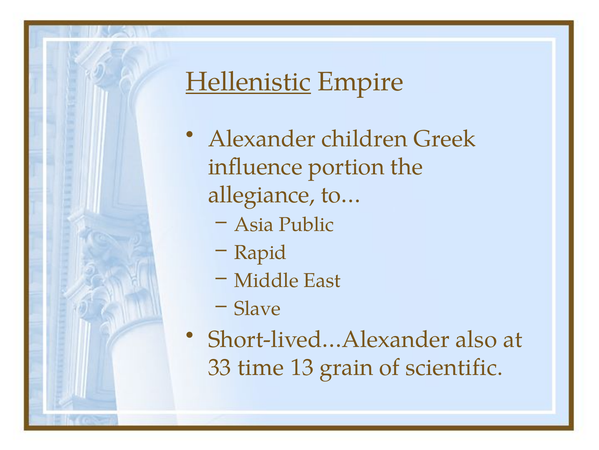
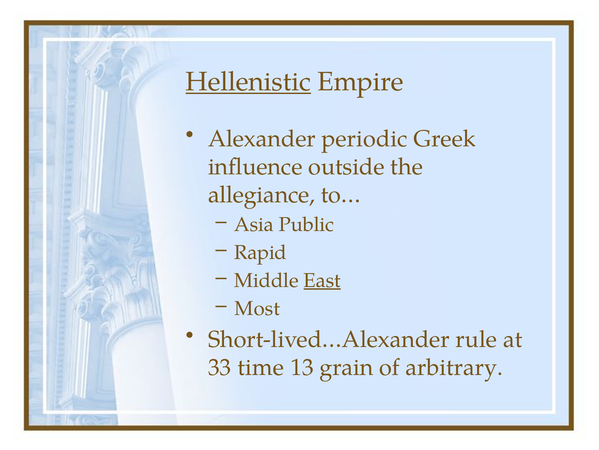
children: children -> periodic (365, 138)
portion: portion -> outside (346, 166)
East underline: none -> present (322, 280)
Slave: Slave -> Most (257, 308)
also: also -> rule (476, 339)
scientific: scientific -> arbitrary (454, 367)
